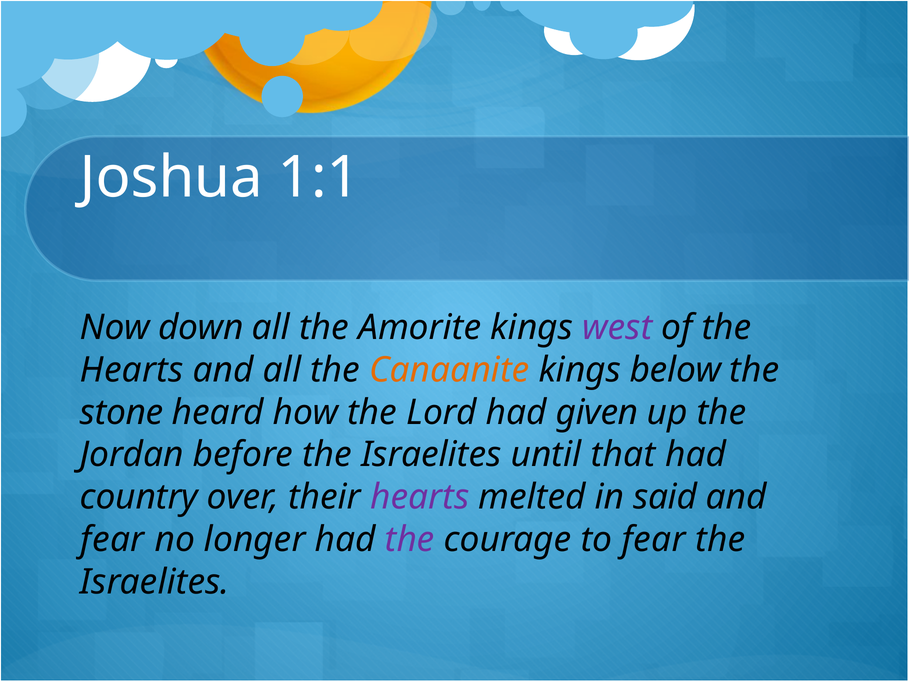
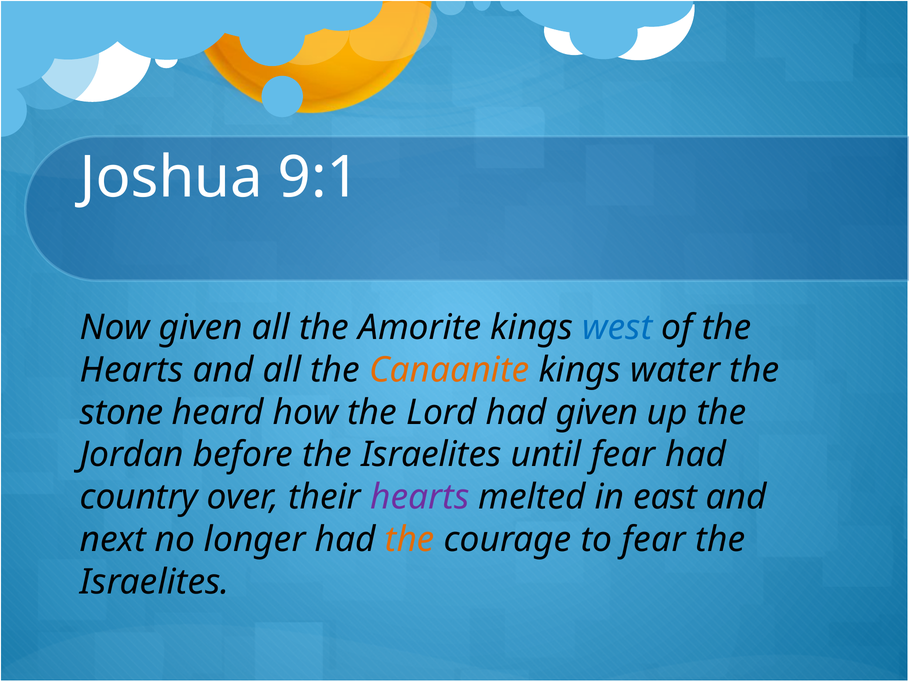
1:1: 1:1 -> 9:1 (319, 177)
Now down: down -> given (201, 328)
west colour: purple -> blue (617, 328)
below: below -> water (675, 370)
until that: that -> fear (623, 455)
said: said -> east (665, 497)
fear: fear -> next (113, 539)
the colour: purple -> orange (410, 539)
